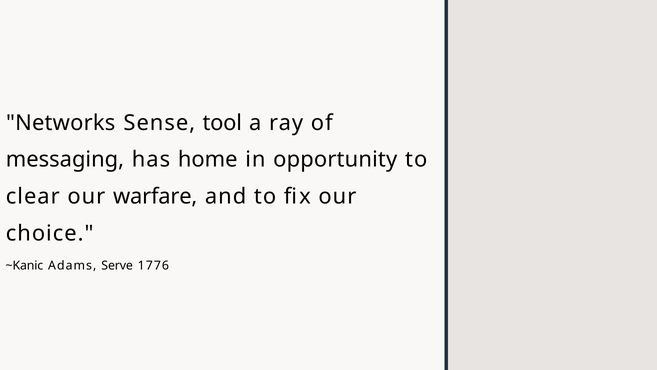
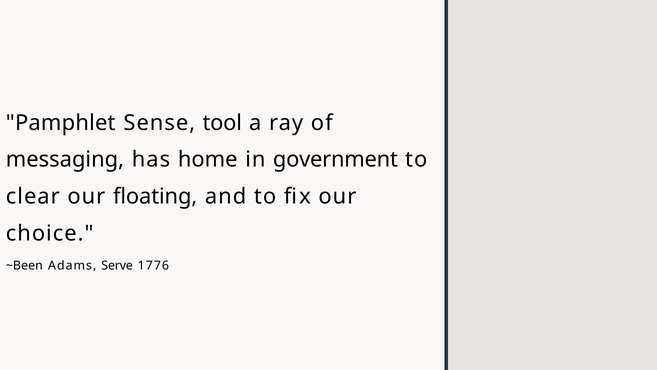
Networks: Networks -> Pamphlet (61, 123)
opportunity: opportunity -> government (335, 160)
warfare: warfare -> floating (155, 196)
~Kanic: ~Kanic -> ~Been (24, 265)
